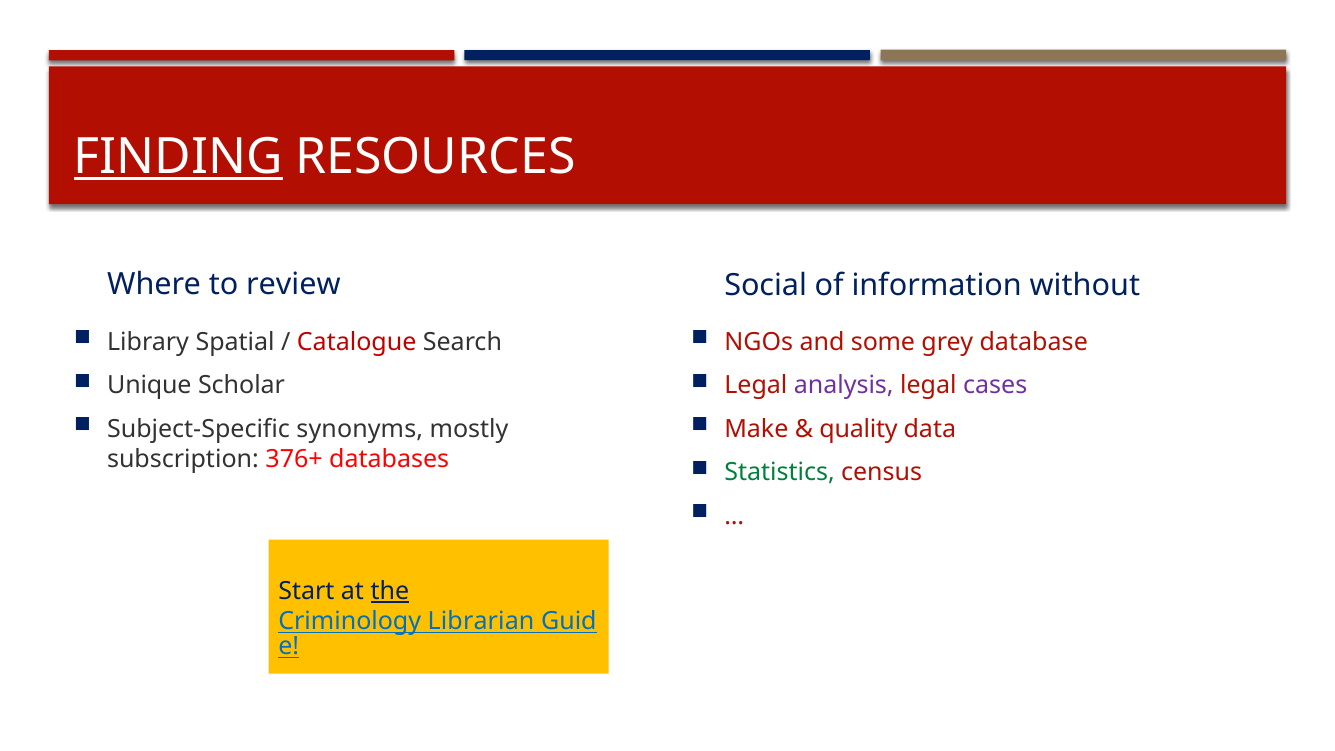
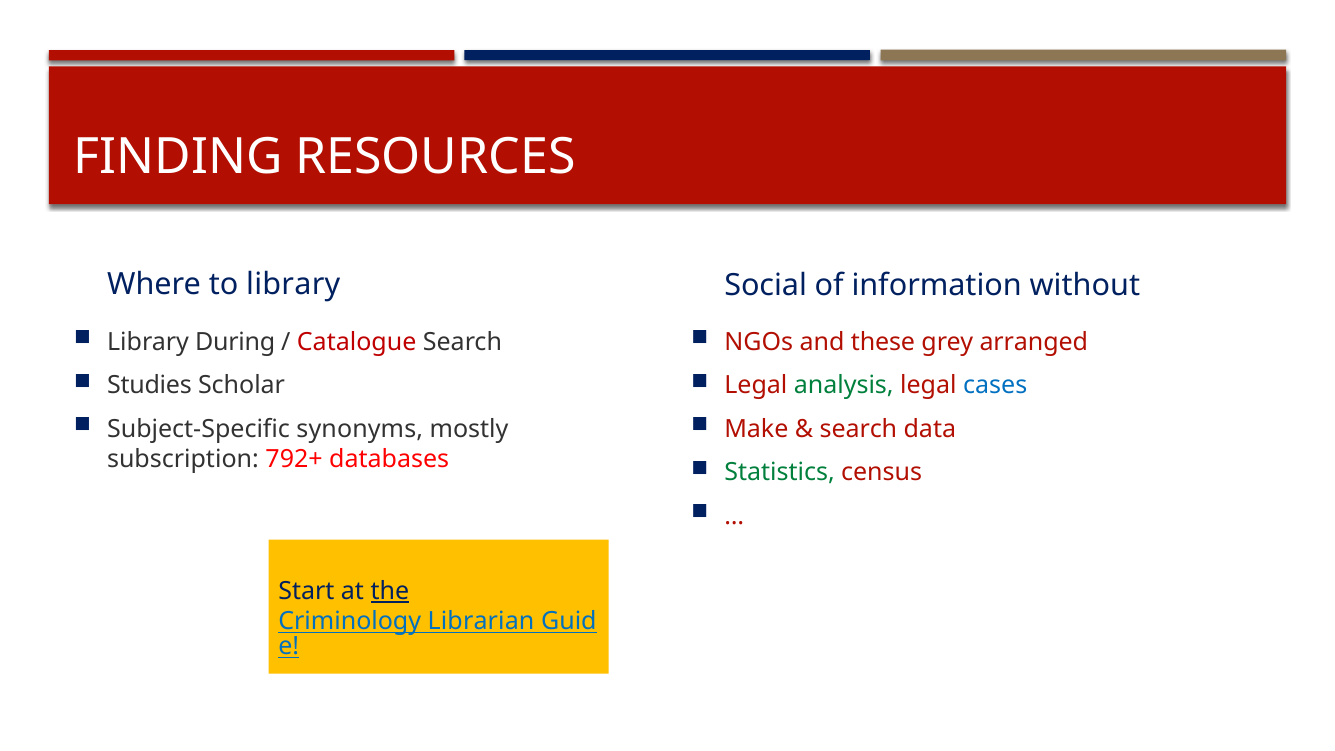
FINDING underline: present -> none (178, 157)
to review: review -> library (293, 284)
Spatial: Spatial -> During (235, 342)
some: some -> these (883, 342)
database: database -> arranged (1034, 342)
Unique: Unique -> Studies (149, 386)
analysis colour: purple -> green (844, 386)
cases colour: purple -> blue (995, 386)
quality: quality -> search (858, 429)
376+: 376+ -> 792+ (294, 459)
